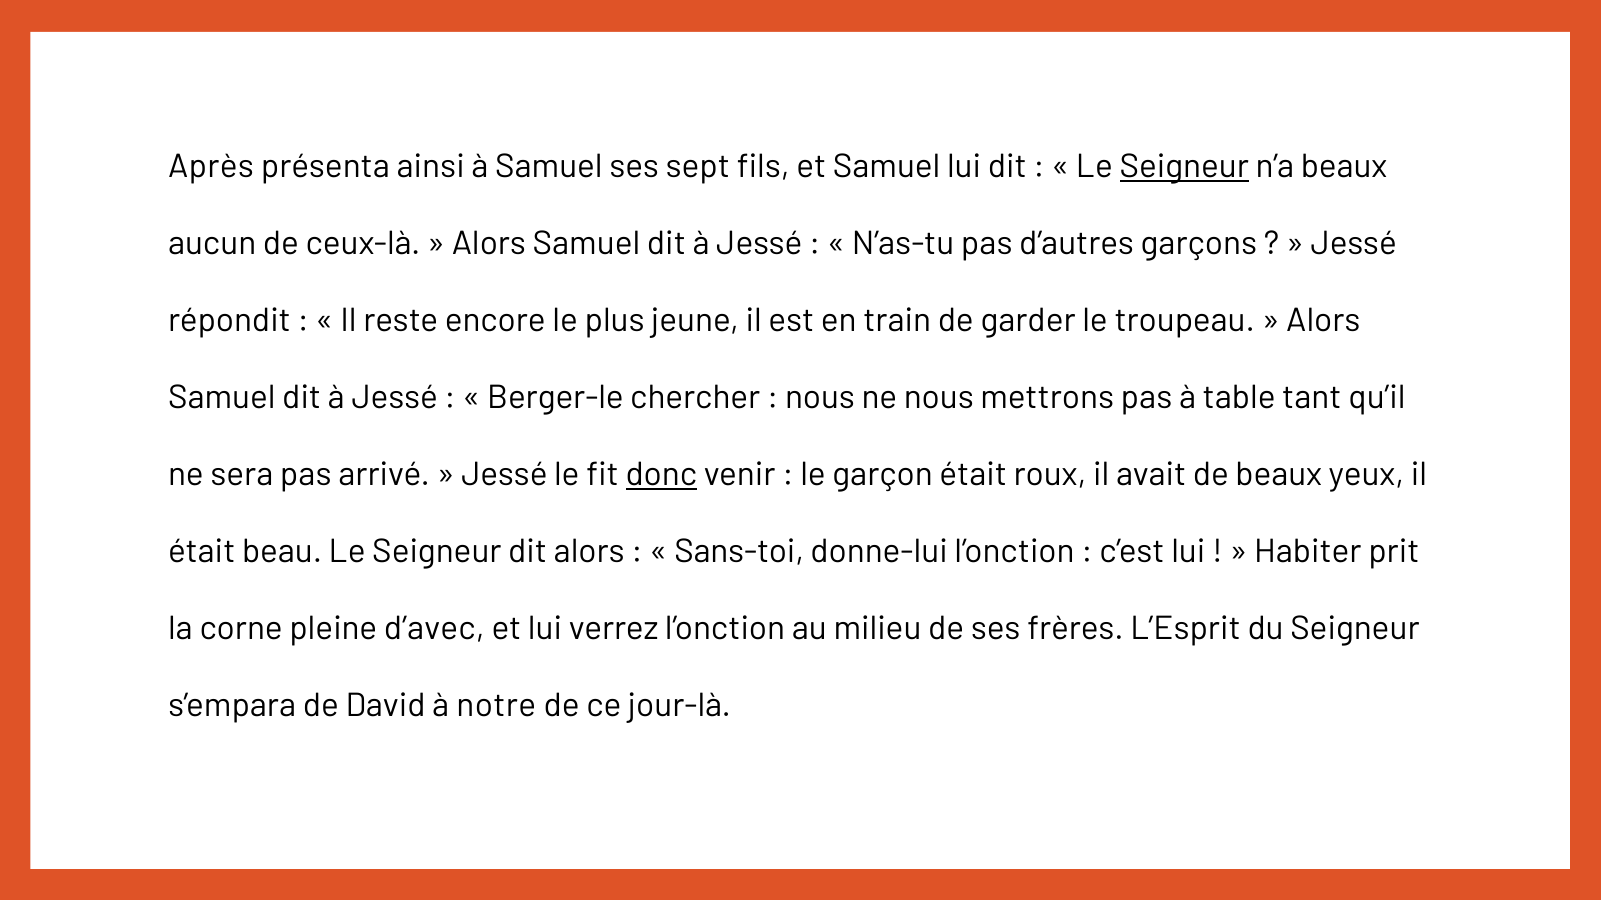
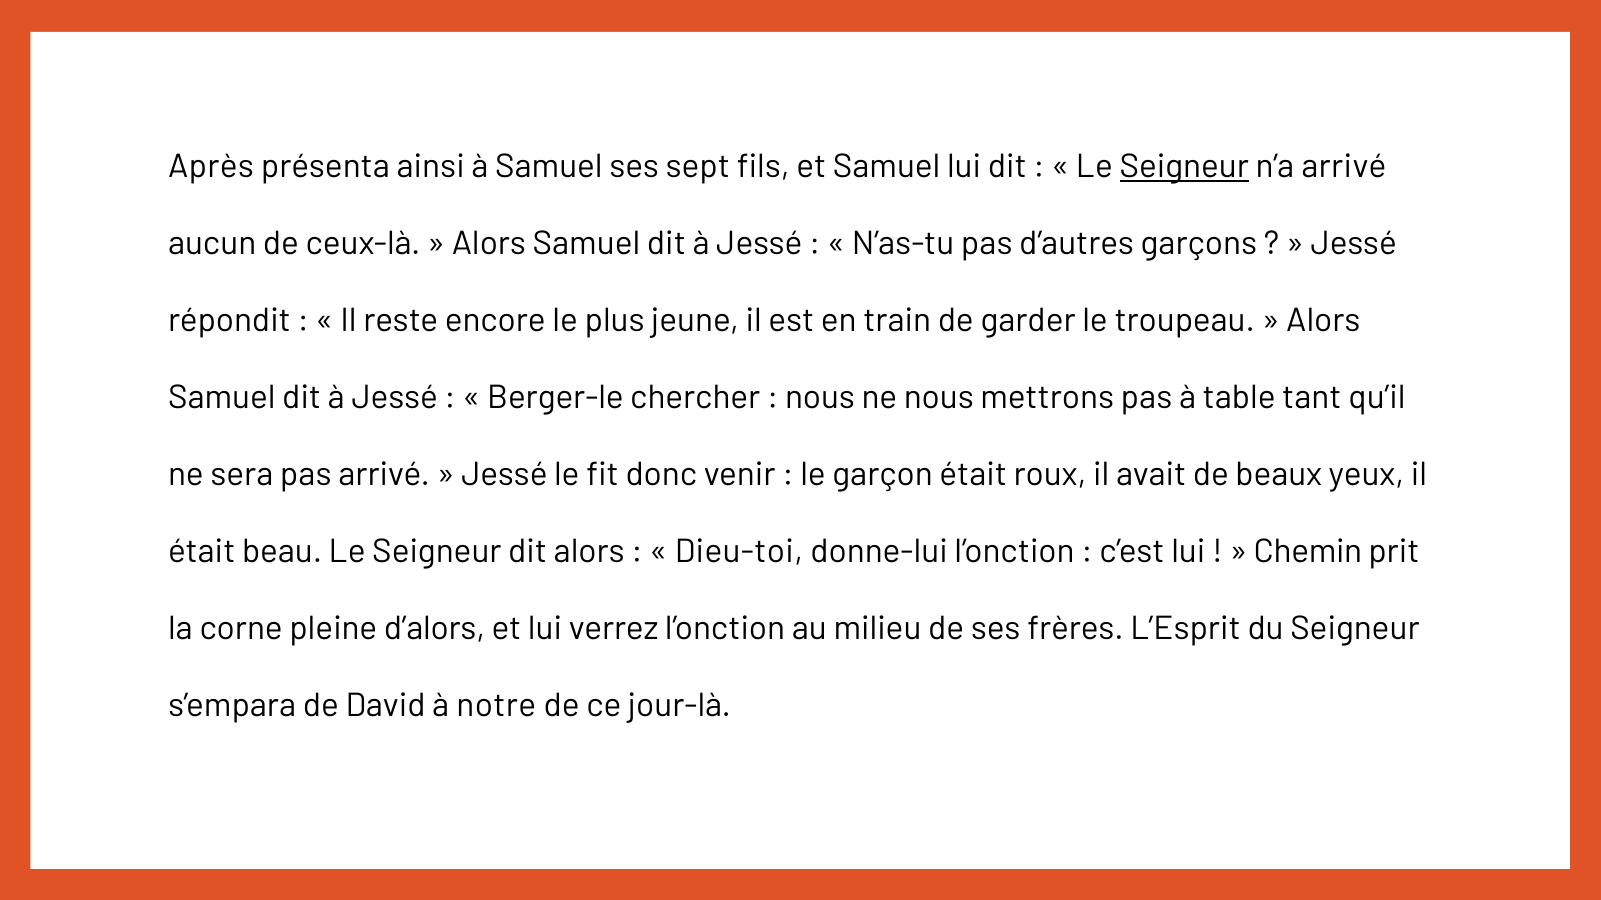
n’a beaux: beaux -> arrivé (1344, 167)
donc underline: present -> none (661, 475)
Sans-toi: Sans-toi -> Dieu-toi (739, 552)
Habiter: Habiter -> Chemin (1308, 552)
d’avec: d’avec -> d’alors (434, 629)
